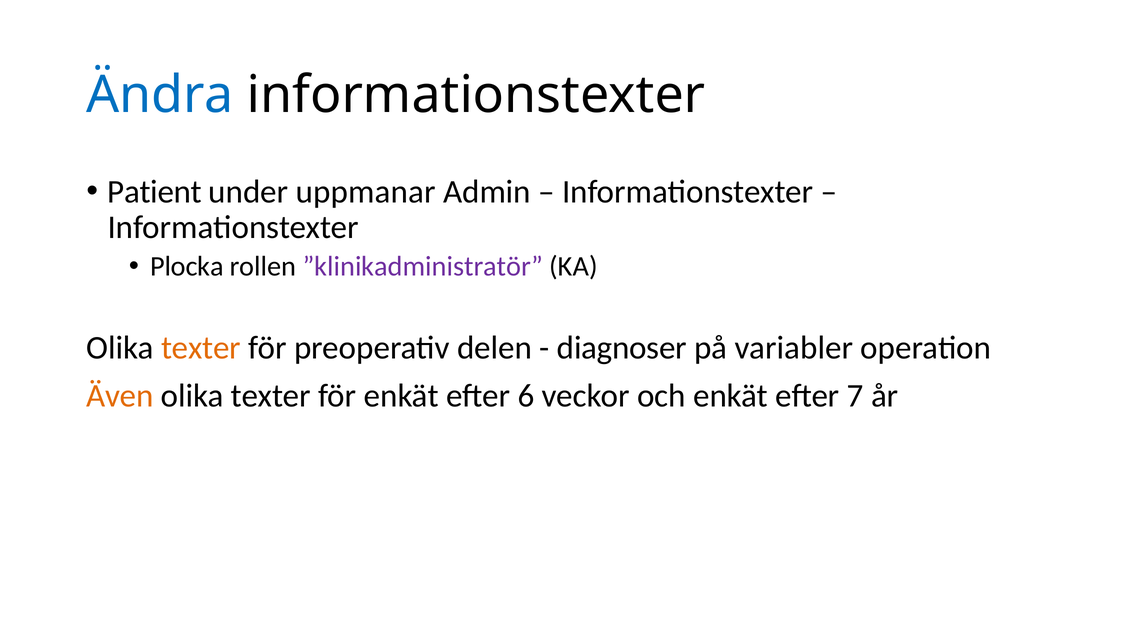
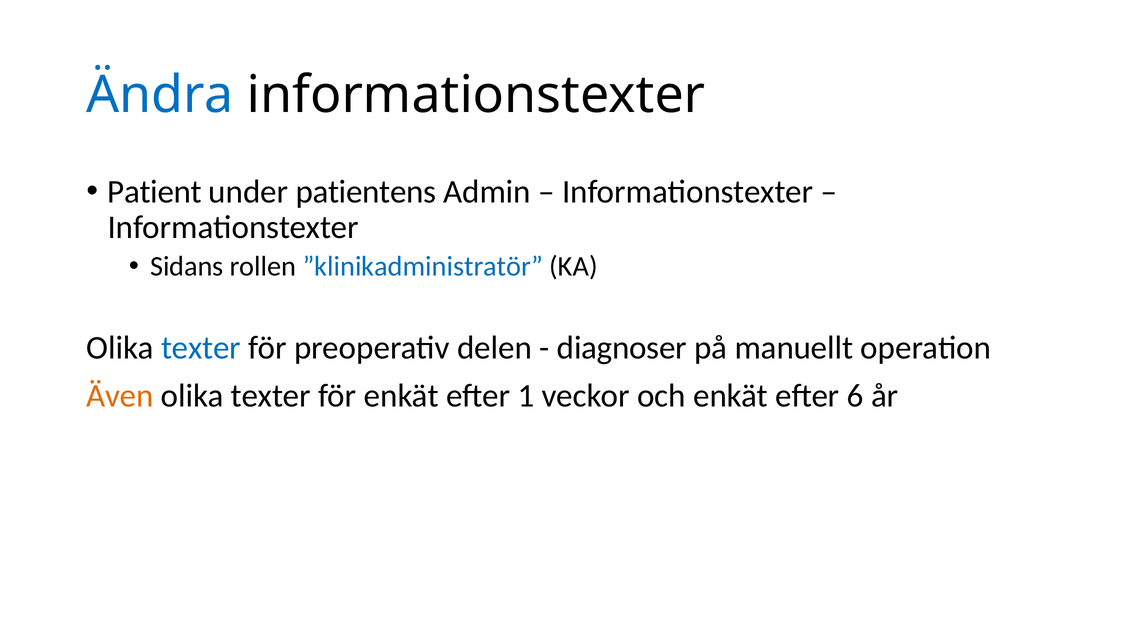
uppmanar: uppmanar -> patientens (366, 192)
Plocka: Plocka -> Sidans (187, 267)
”klinikadministratör colour: purple -> blue (423, 267)
texter colour: orange -> blue (201, 348)
variabler: variabler -> manuellt (794, 348)
6: 6 -> 1 (526, 396)
7: 7 -> 6 (855, 396)
